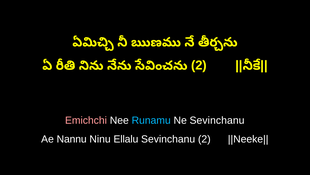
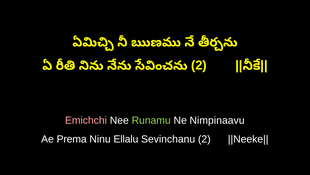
Runamu colour: light blue -> light green (151, 120)
Ne Sevinchanu: Sevinchanu -> Nimpinaavu (217, 120)
Nannu: Nannu -> Prema (72, 139)
